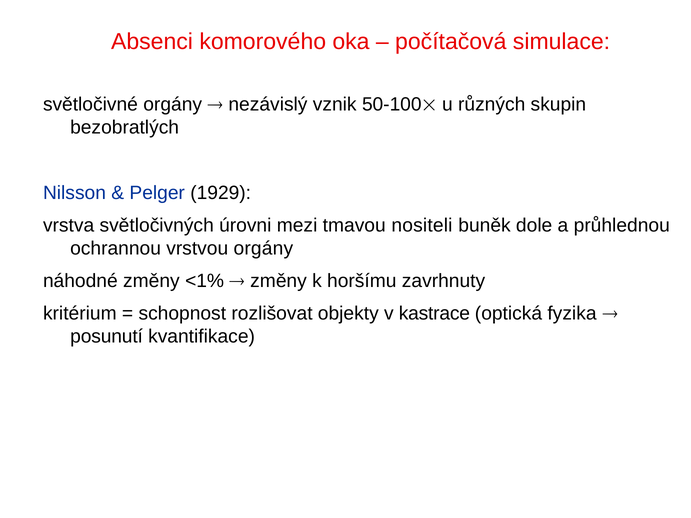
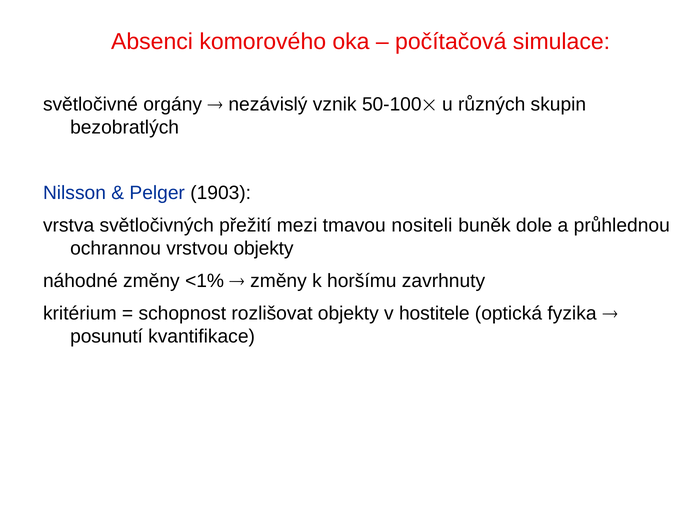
1929: 1929 -> 1903 (221, 193)
úrovni: úrovni -> přežití (245, 225)
vrstvou orgány: orgány -> objekty (264, 248)
kastrace: kastrace -> hostitele (434, 314)
